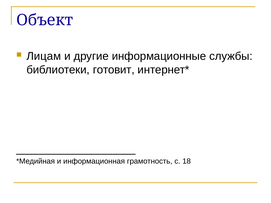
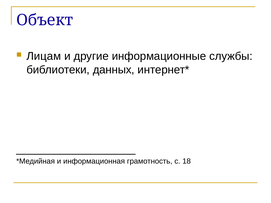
готовит: готовит -> данных (114, 70)
